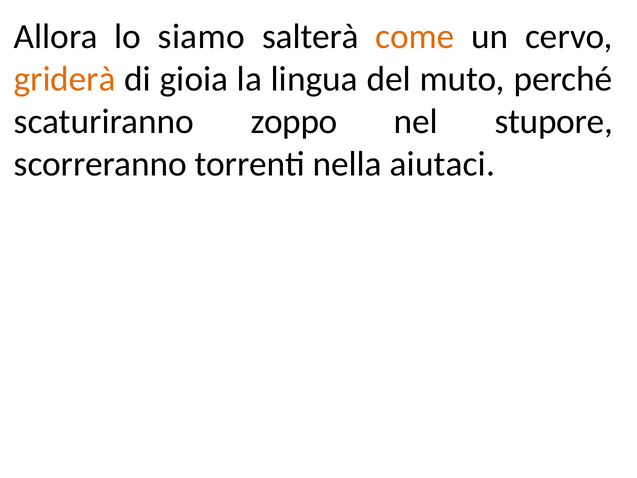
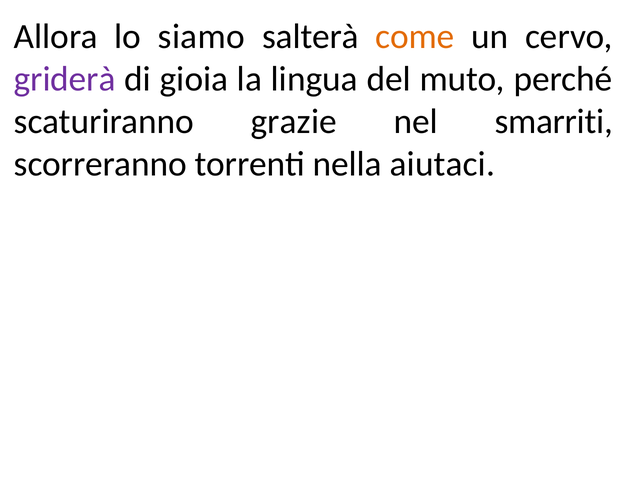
griderà colour: orange -> purple (65, 79)
zoppo: zoppo -> grazie (294, 122)
stupore: stupore -> smarriti (554, 122)
